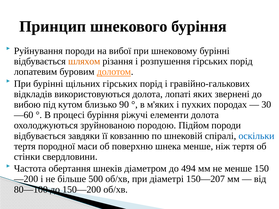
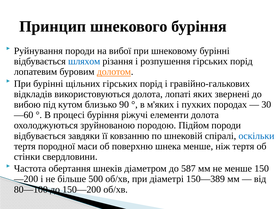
шляхом colour: orange -> blue (84, 61)
494: 494 -> 587 (188, 169)
150—207: 150—207 -> 150—389 (206, 179)
